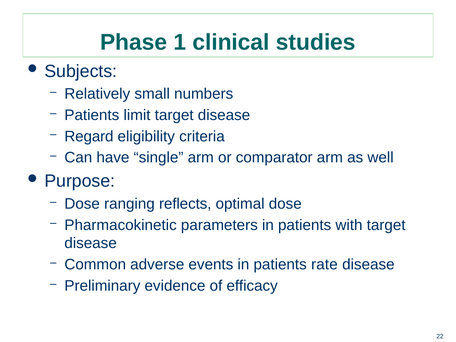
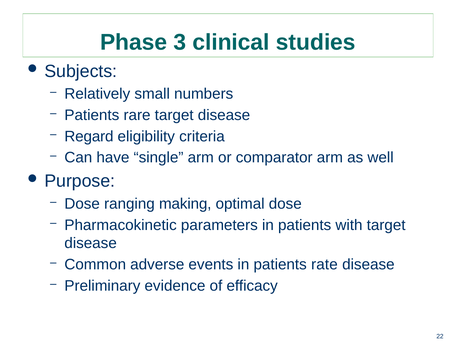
1: 1 -> 3 (180, 42)
limit: limit -> rare (137, 115)
reflects: reflects -> making (185, 204)
